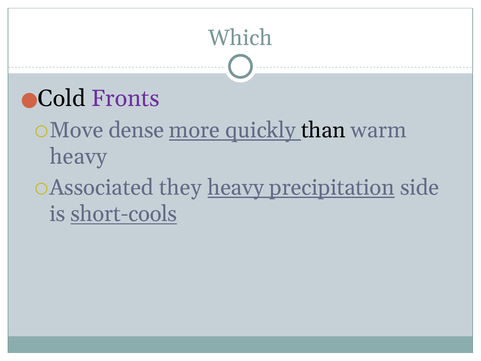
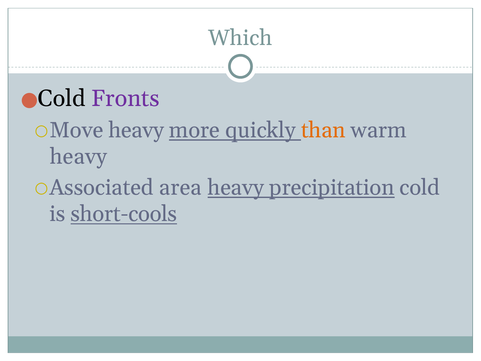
dense: dense -> heavy (136, 130)
than colour: black -> orange (323, 130)
they: they -> area (180, 187)
side: side -> cold (420, 187)
